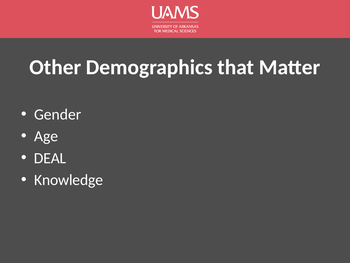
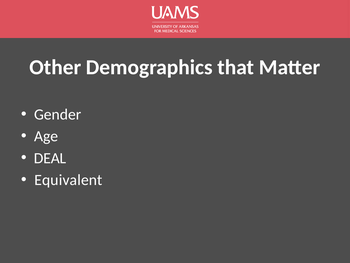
Knowledge: Knowledge -> Equivalent (68, 180)
